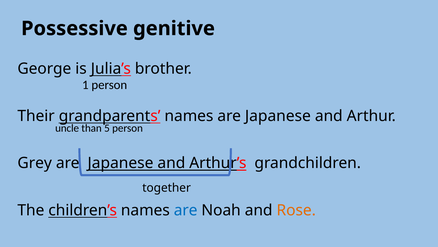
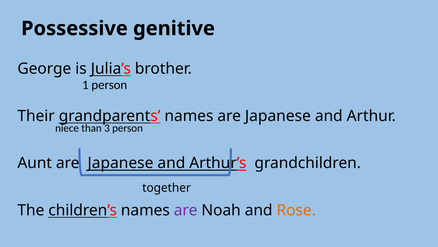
uncle: uncle -> niece (67, 128)
5: 5 -> 3 (107, 128)
Grey: Grey -> Aunt (35, 163)
are colour: blue -> purple (186, 210)
